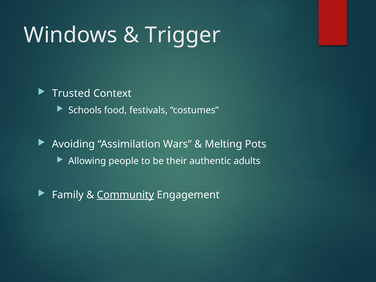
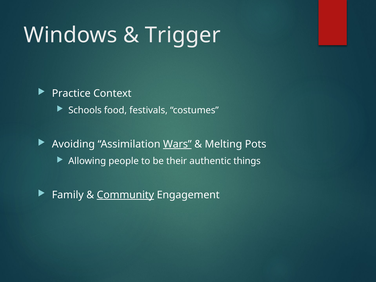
Trusted: Trusted -> Practice (71, 93)
Wars underline: none -> present (177, 144)
adults: adults -> things (247, 161)
